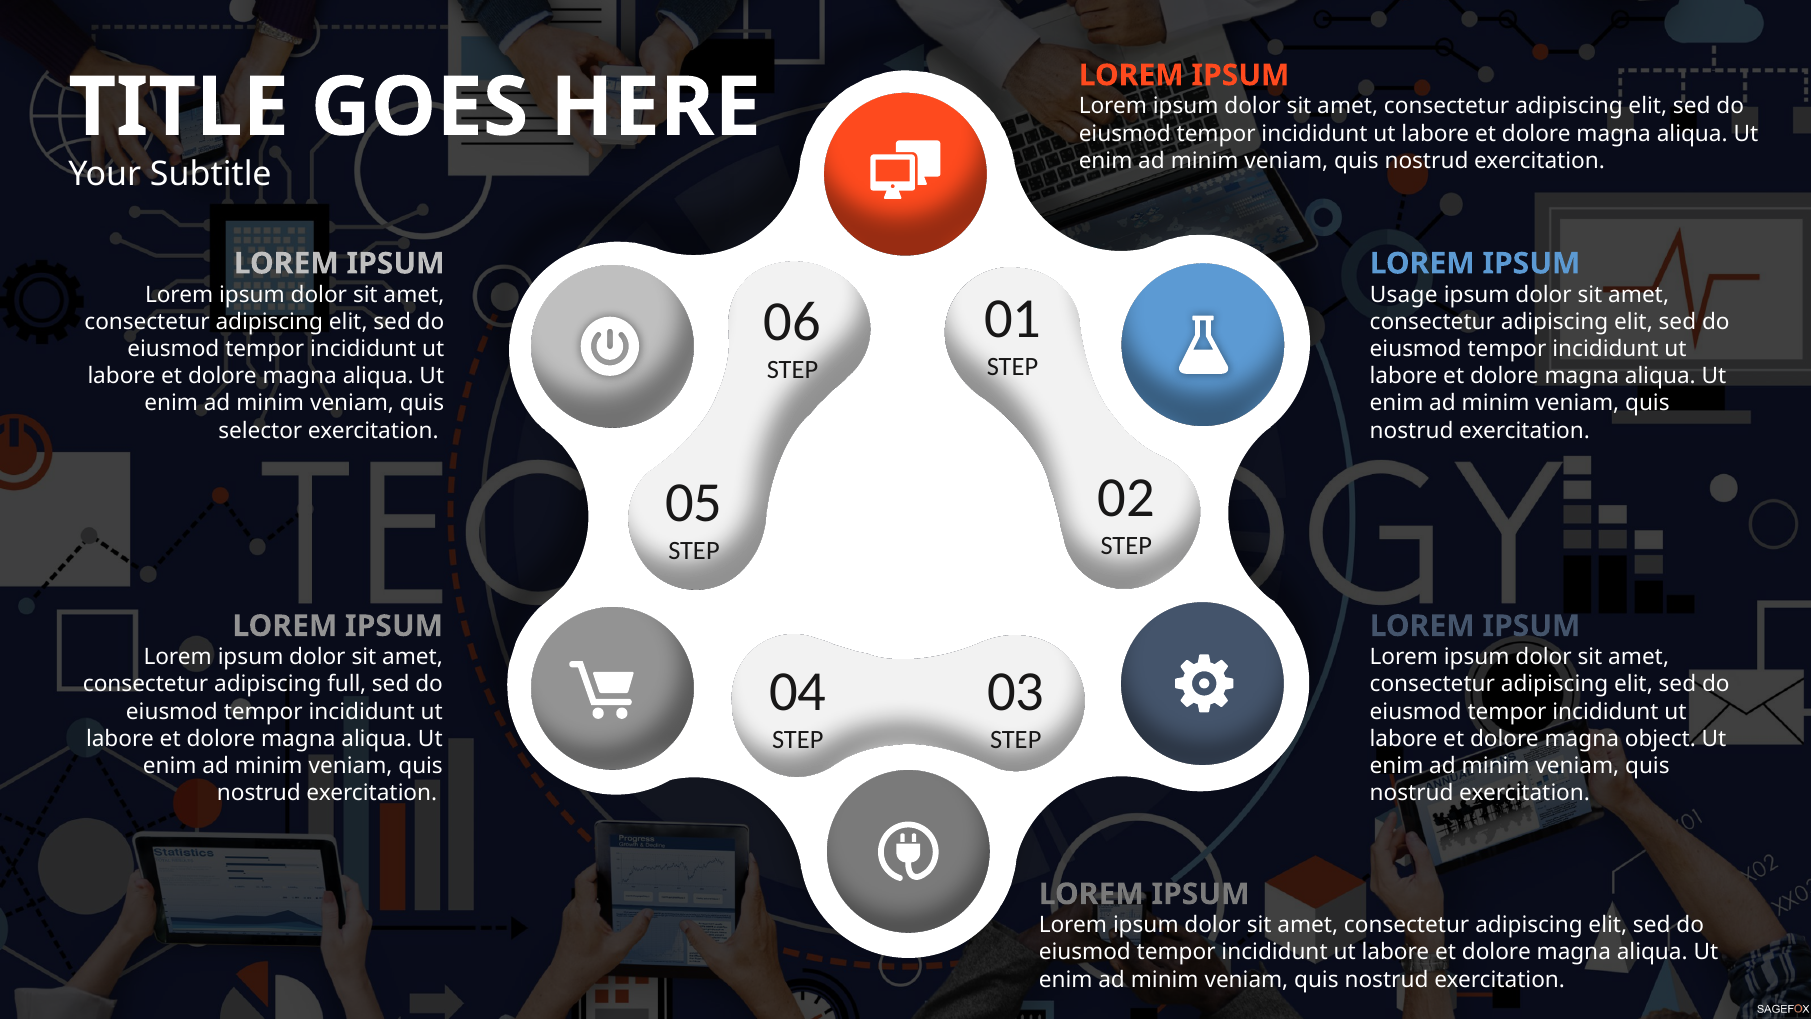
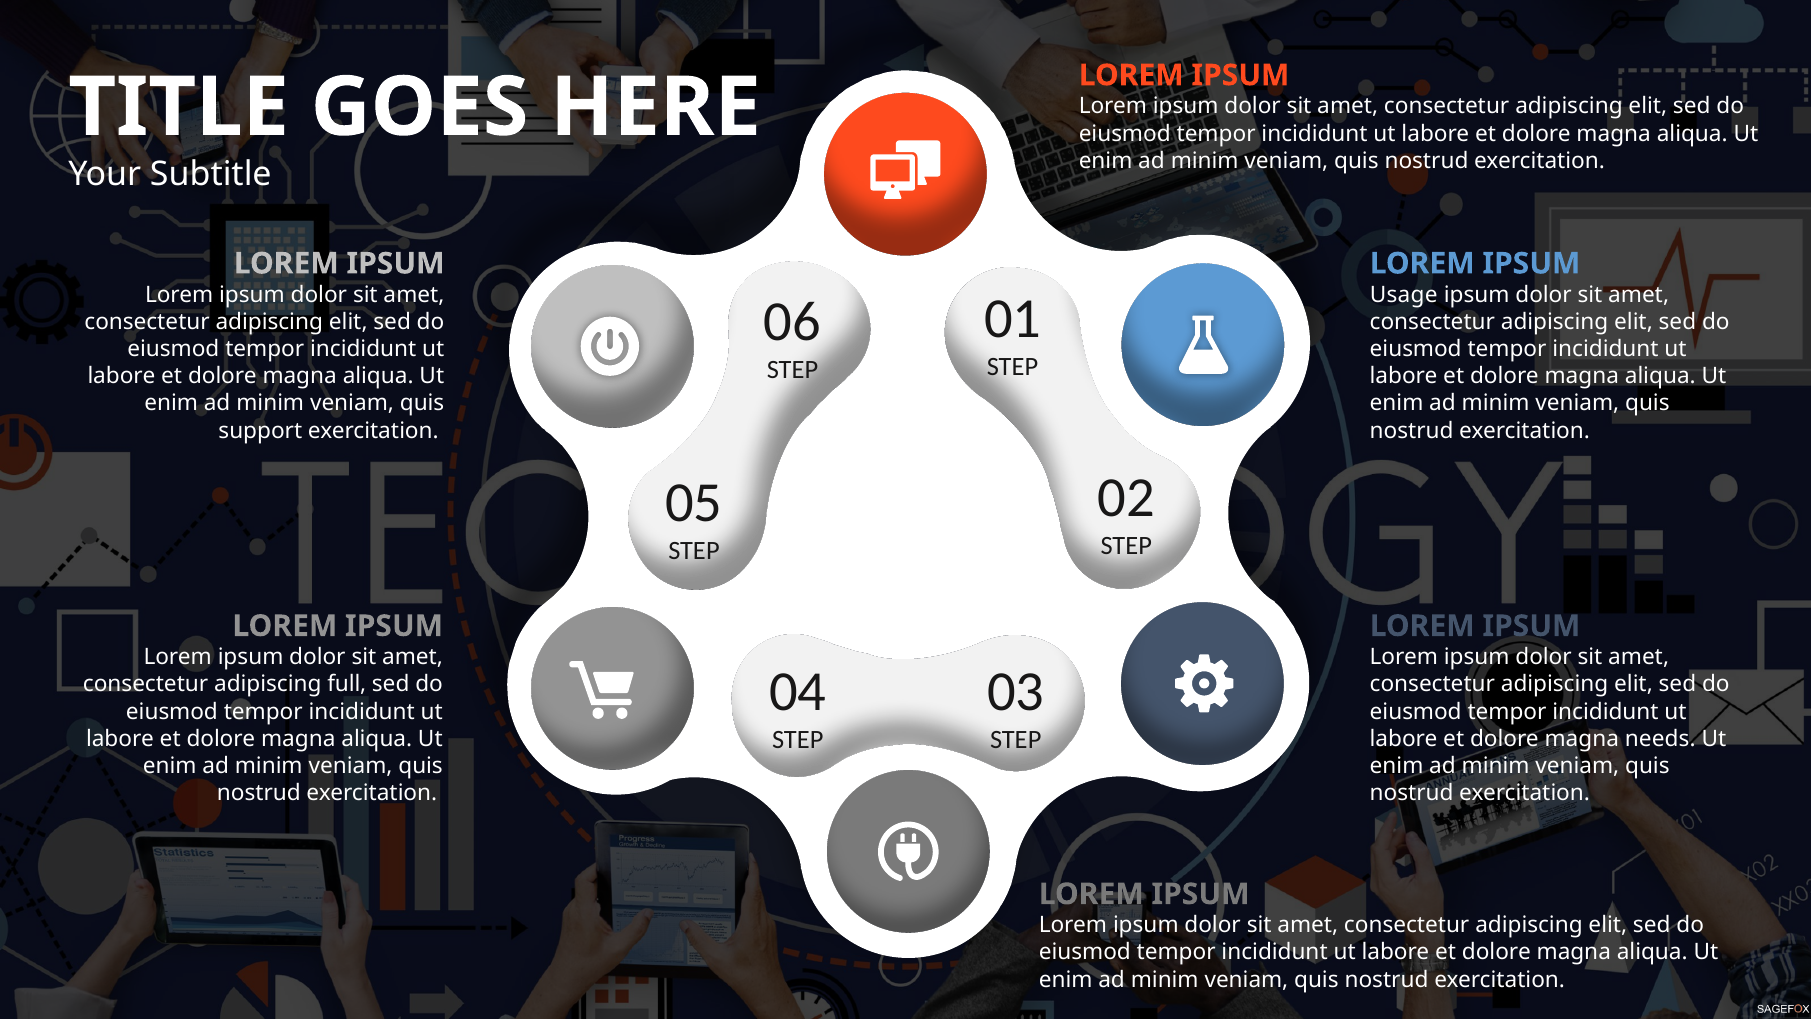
selector: selector -> support (260, 430)
object: object -> needs (1660, 738)
